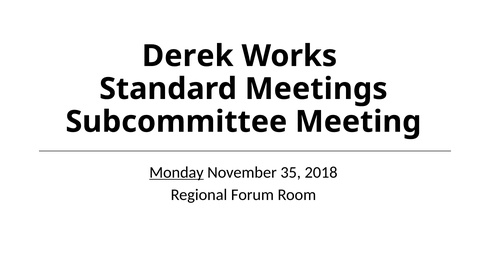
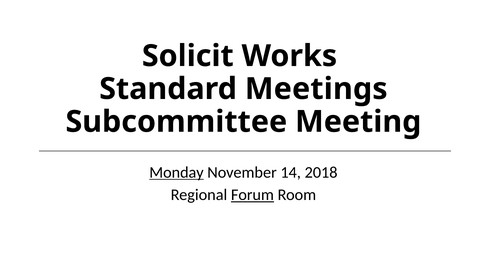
Derek: Derek -> Solicit (188, 56)
35: 35 -> 14 (291, 172)
Forum underline: none -> present (252, 195)
